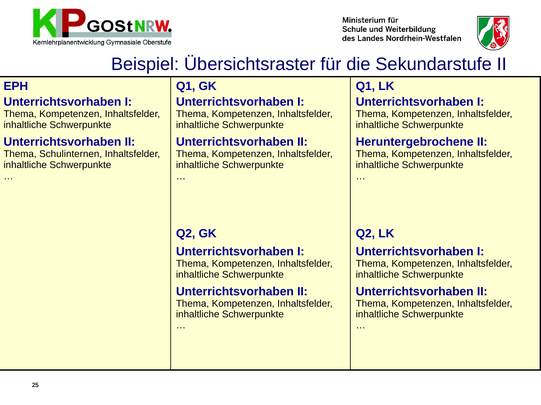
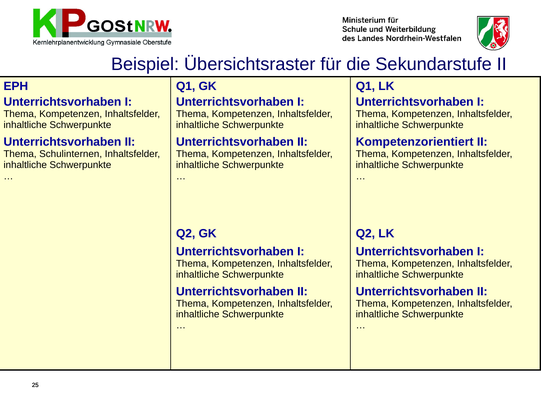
Heruntergebrochene: Heruntergebrochene -> Kompetenzorientiert (415, 142)
